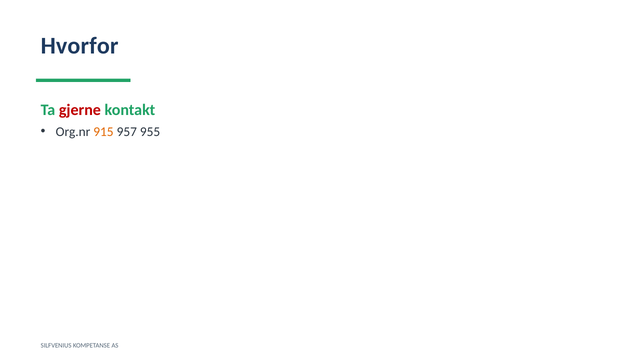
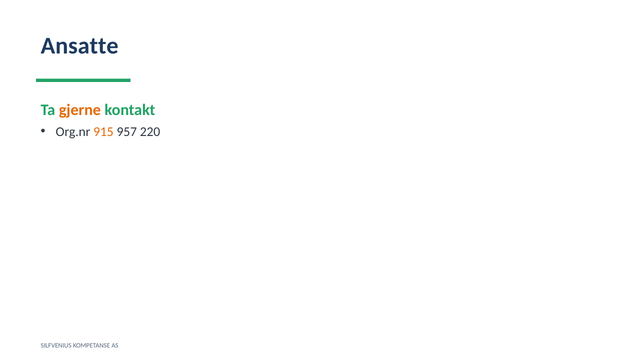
Hvorfor: Hvorfor -> Ansatte (80, 46)
gjerne colour: red -> orange (80, 110)
955: 955 -> 220 (150, 132)
